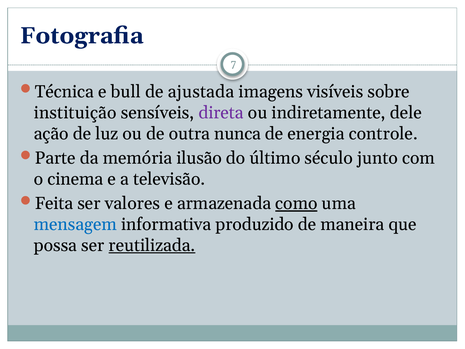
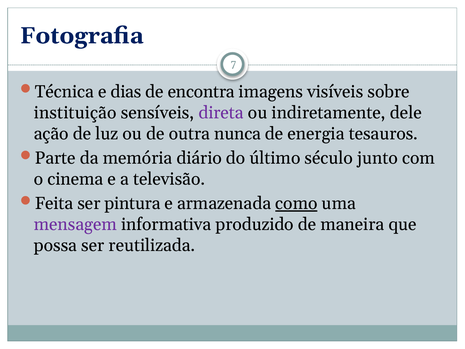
bull: bull -> dias (126, 92)
ajustada: ajustada -> encontra (201, 92)
controle: controle -> tesauros (383, 134)
ilusão: ilusão -> diário (199, 158)
valores: valores -> pintura (133, 203)
mensagem colour: blue -> purple (75, 224)
reutilizada underline: present -> none (152, 245)
